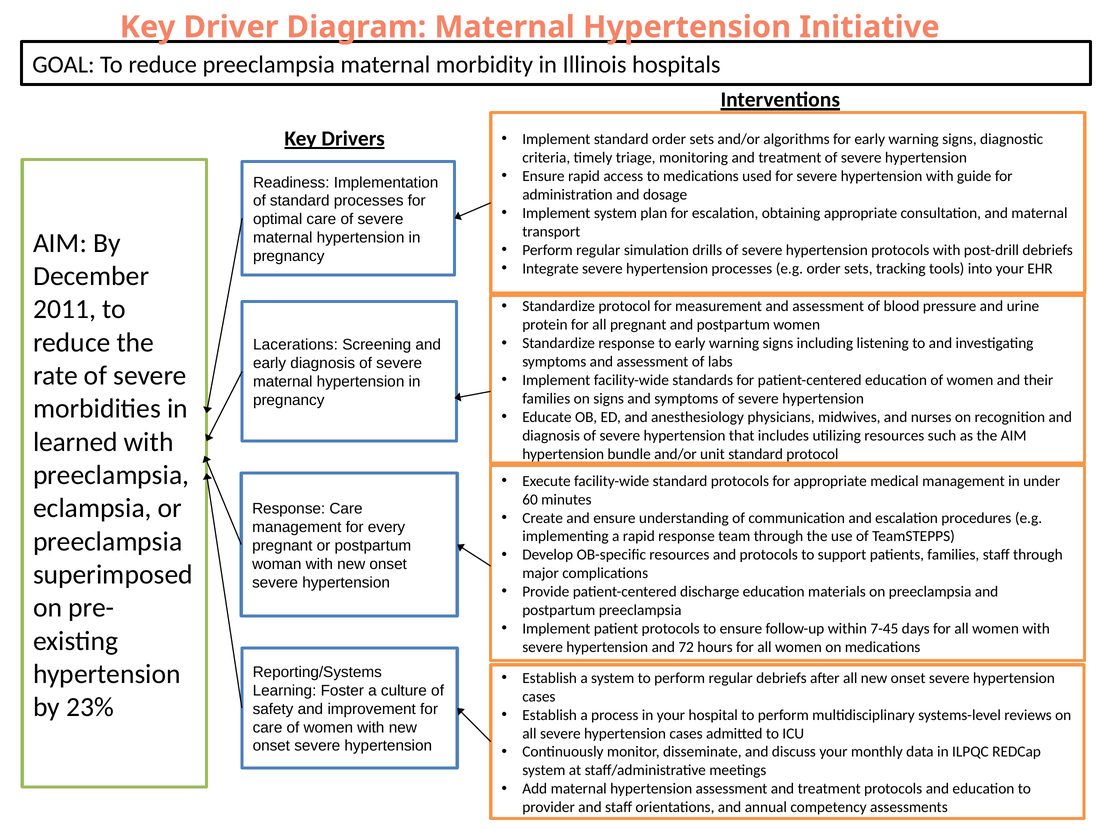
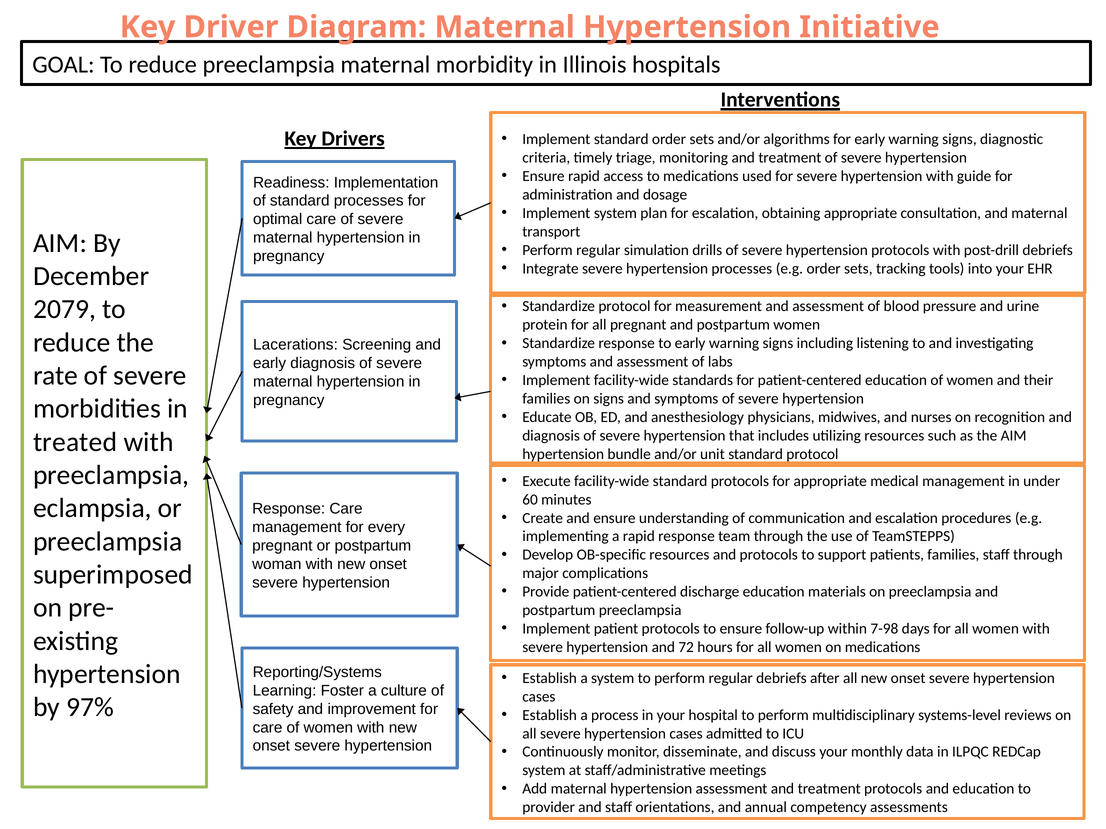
2011: 2011 -> 2079 (65, 309)
learned: learned -> treated (75, 442)
7-45: 7-45 -> 7-98 (884, 629)
23%: 23% -> 97% (90, 708)
